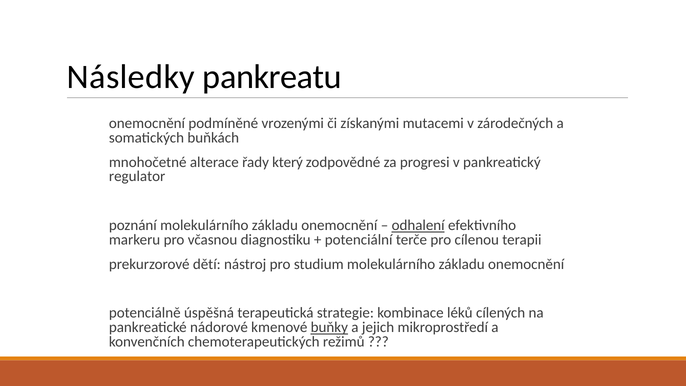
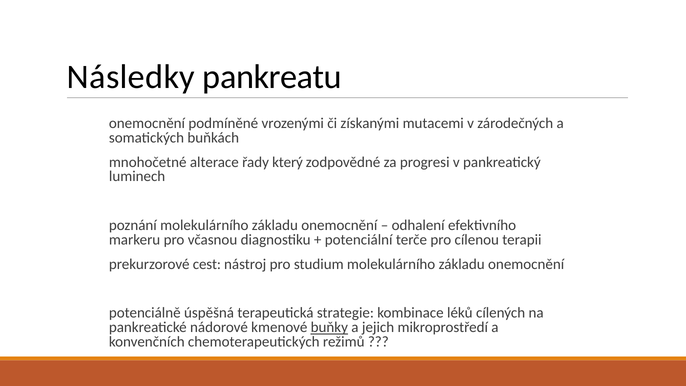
regulator: regulator -> luminech (137, 176)
odhalení underline: present -> none (418, 225)
dětí: dětí -> cest (207, 264)
